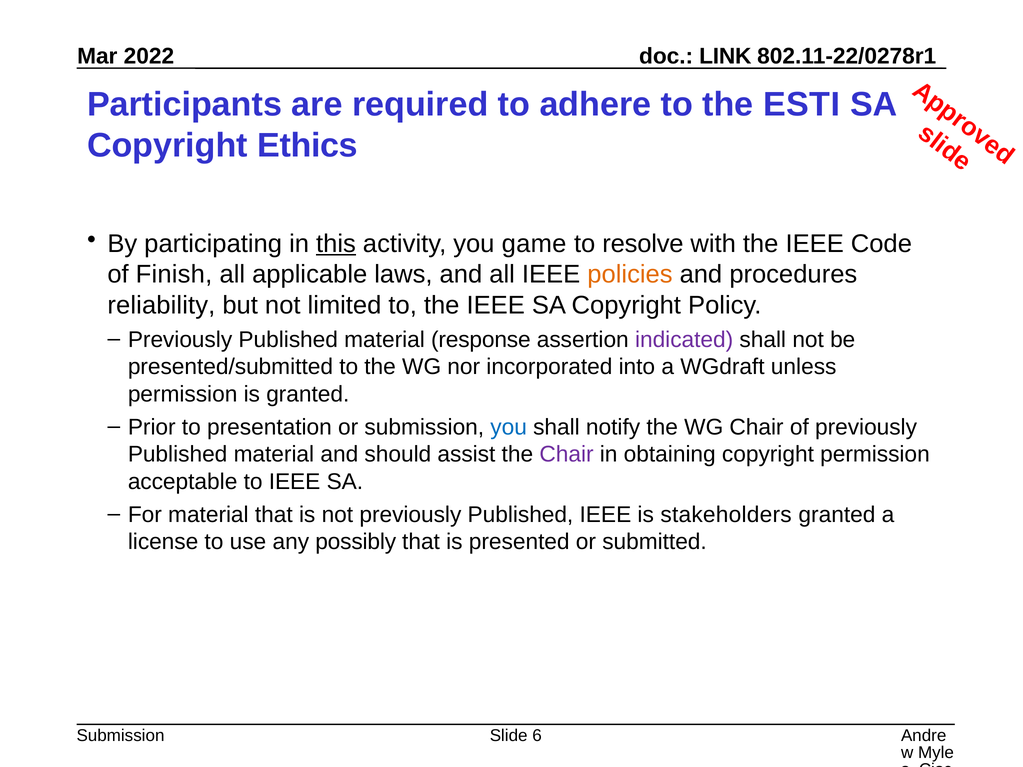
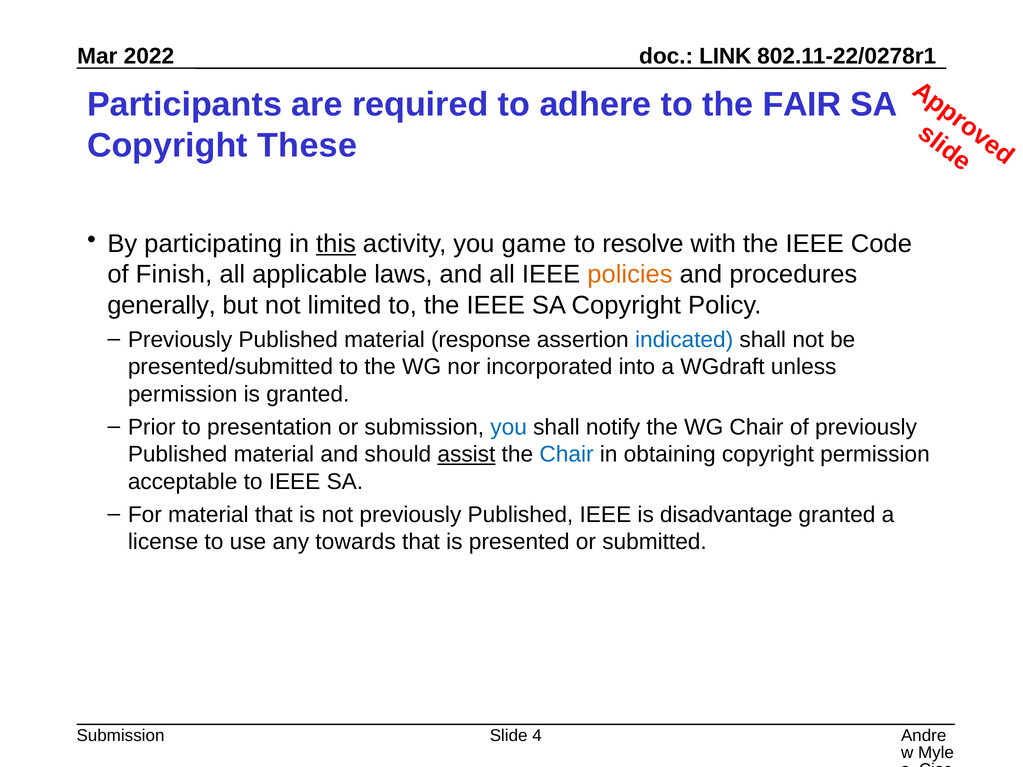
ESTI: ESTI -> FAIR (802, 105)
Ethics: Ethics -> These (307, 146)
reliability: reliability -> generally (162, 305)
indicated colour: purple -> blue (684, 340)
assist underline: none -> present (466, 455)
Chair colour: purple -> blue (567, 455)
stakeholders: stakeholders -> disadvantage (726, 515)
possibly: possibly -> towards (356, 542)
6: 6 -> 4 (537, 736)
